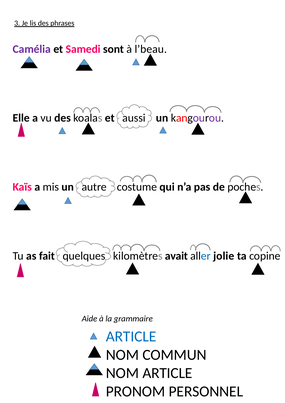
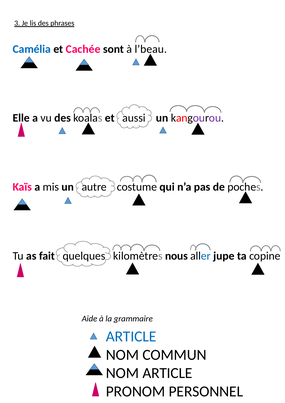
Camélia colour: purple -> blue (32, 49)
Samedi: Samedi -> Cachée (83, 49)
avait: avait -> nous (176, 256)
jolie: jolie -> jupe (224, 256)
